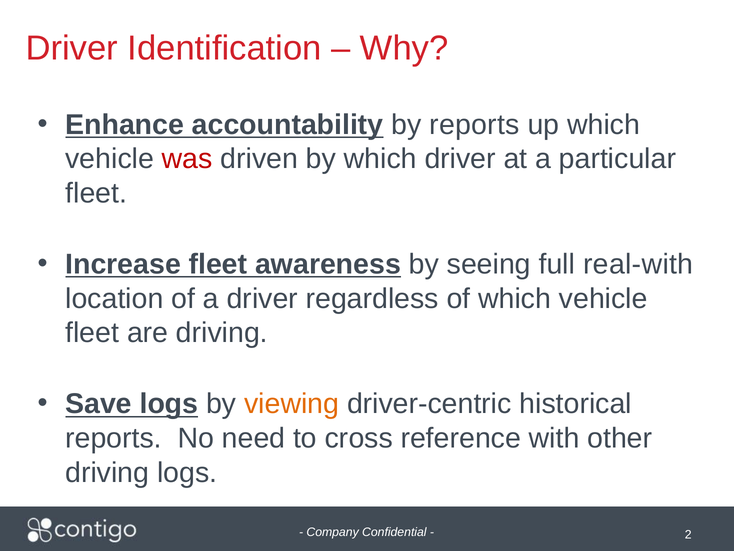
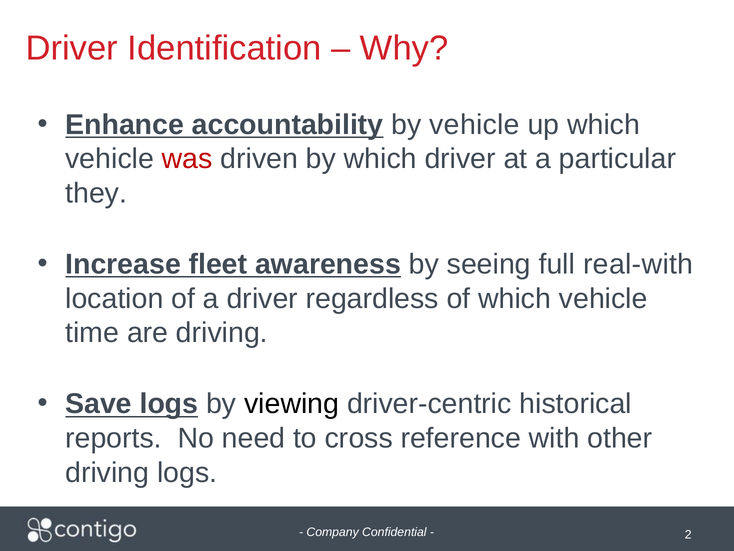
by reports: reports -> vehicle (474, 125)
fleet: fleet -> they (96, 193)
fleet: fleet -> time (92, 333)
viewing colour: orange -> black (292, 404)
